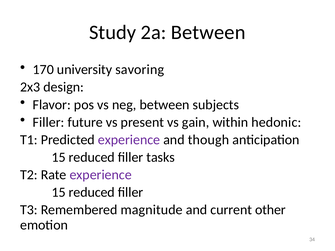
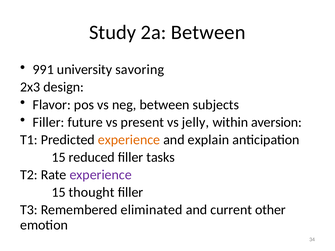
170: 170 -> 991 (43, 70)
gain: gain -> jelly (196, 122)
hedonic: hedonic -> aversion (276, 122)
experience colour: purple -> orange (129, 140)
though: though -> explain (208, 140)
reduced: reduced -> thought (92, 193)
magnitude: magnitude -> eliminated (152, 210)
